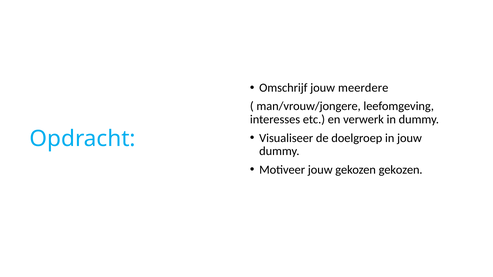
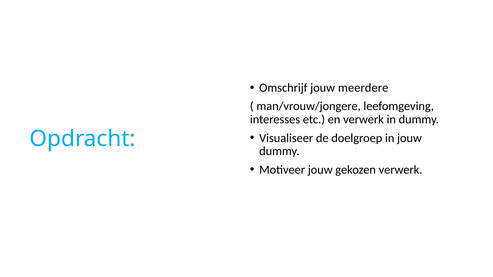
gekozen gekozen: gekozen -> verwerk (401, 170)
